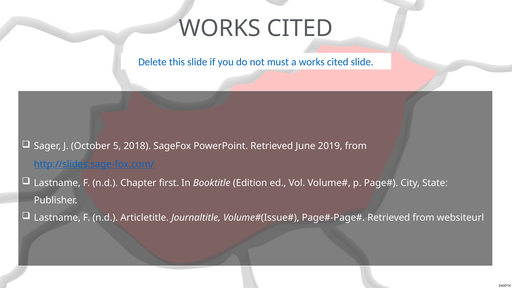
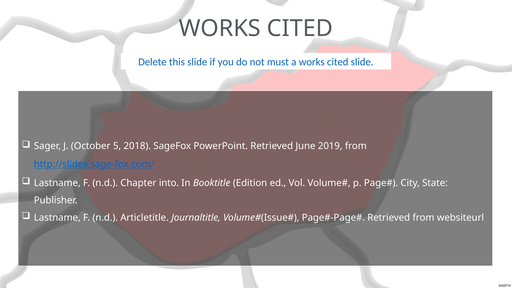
first: first -> into (169, 183)
